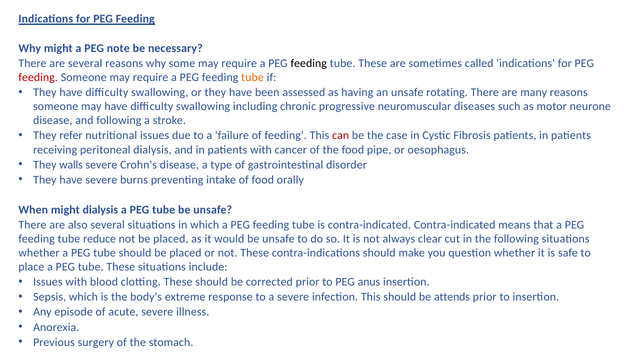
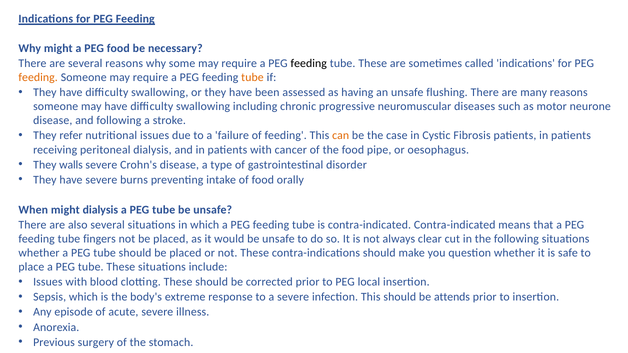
PEG note: note -> food (118, 48)
feeding colour: red -> orange (38, 77)
rotating: rotating -> flushing (447, 92)
can colour: red -> orange (341, 136)
reduce: reduce -> fingers (99, 239)
anus: anus -> local (369, 282)
